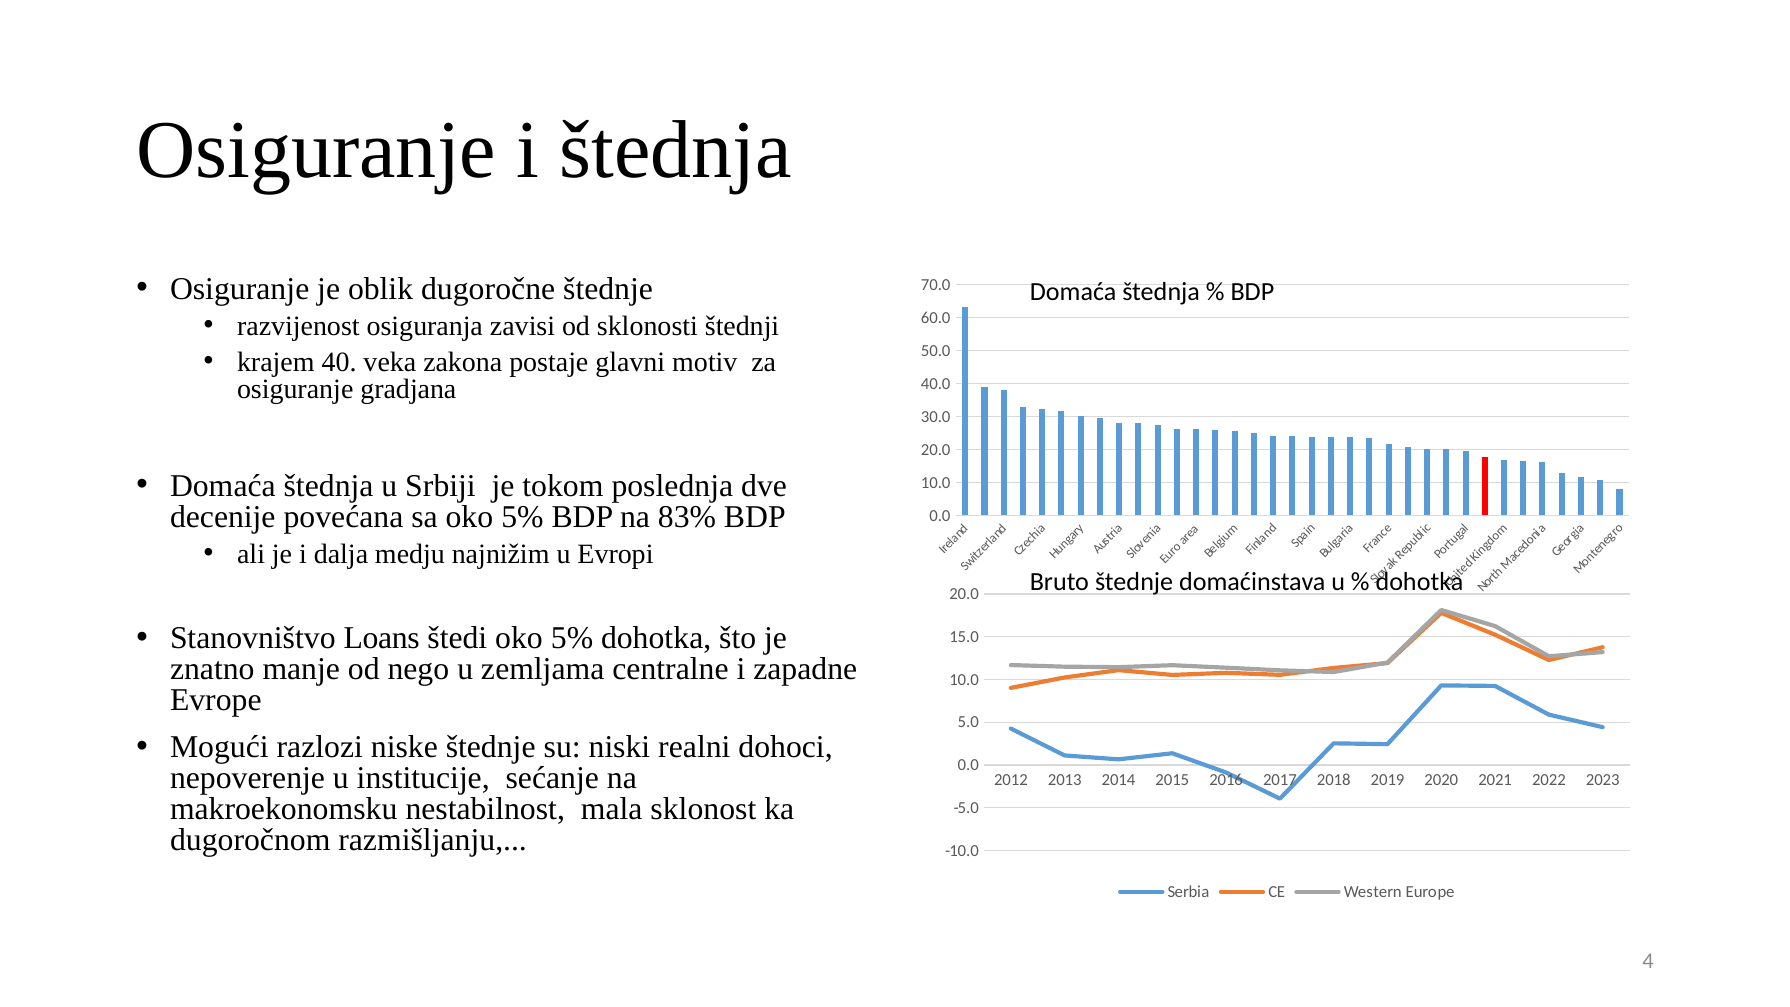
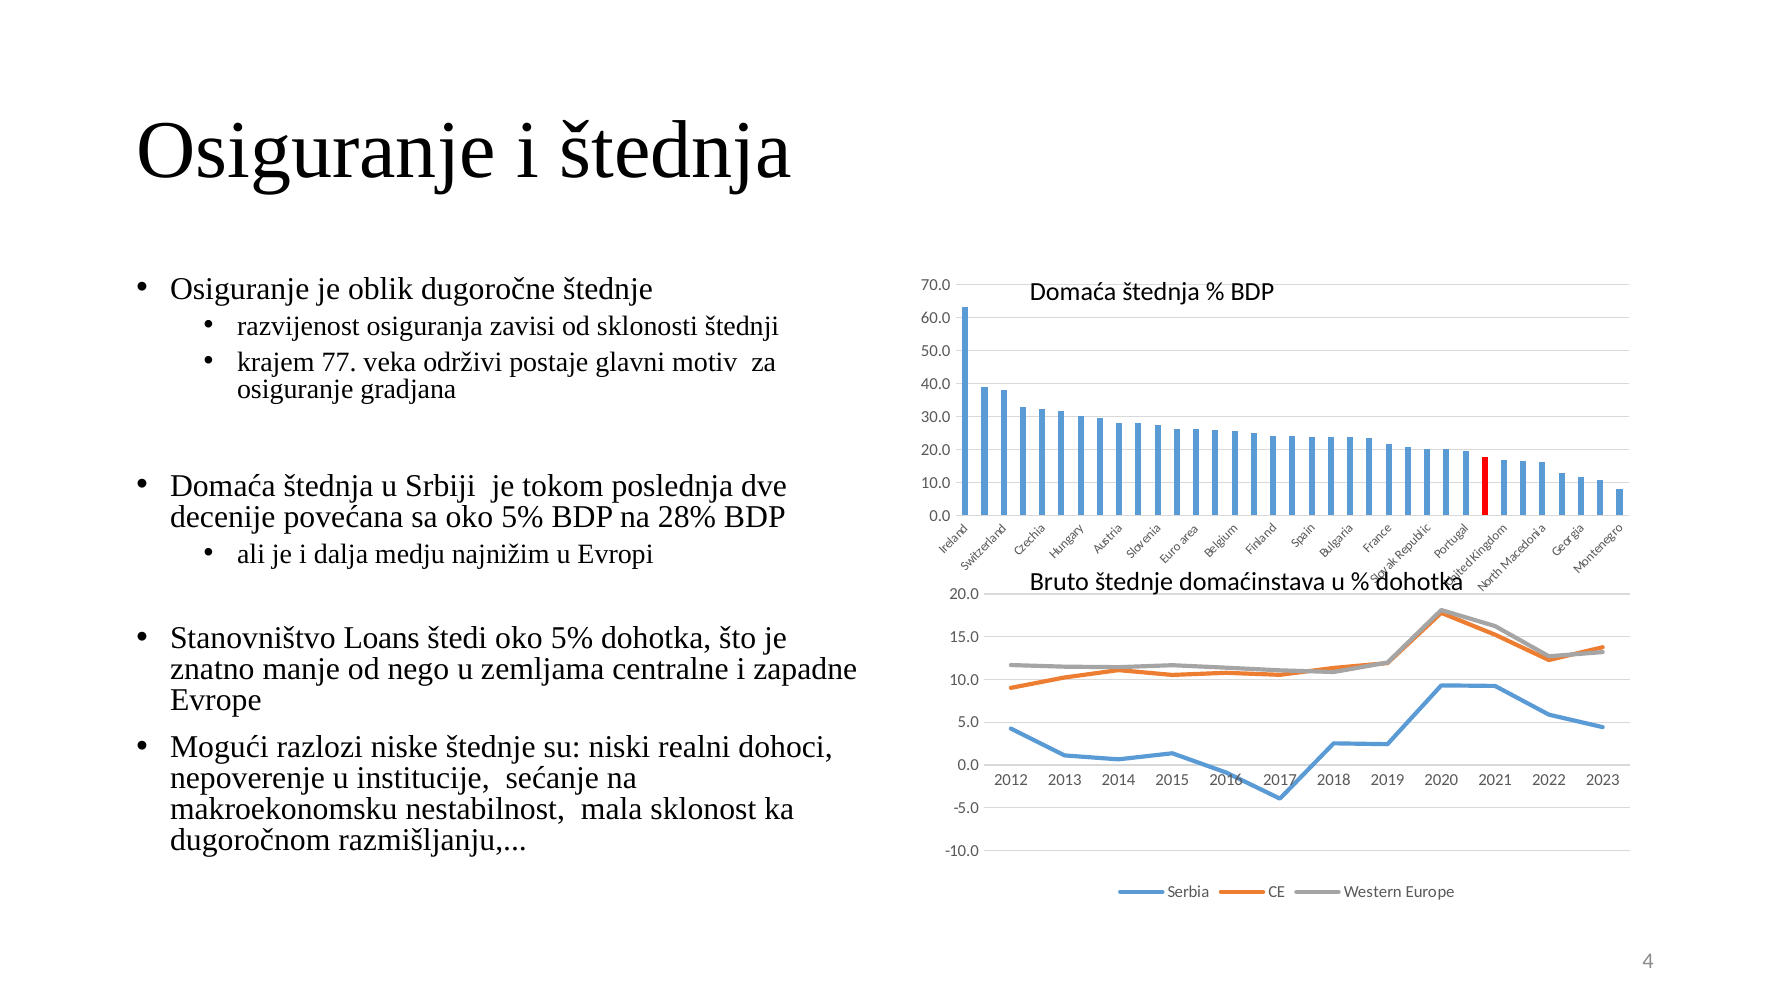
40: 40 -> 77 (339, 362)
zakona: zakona -> održivi (463, 362)
83%: 83% -> 28% (687, 517)
